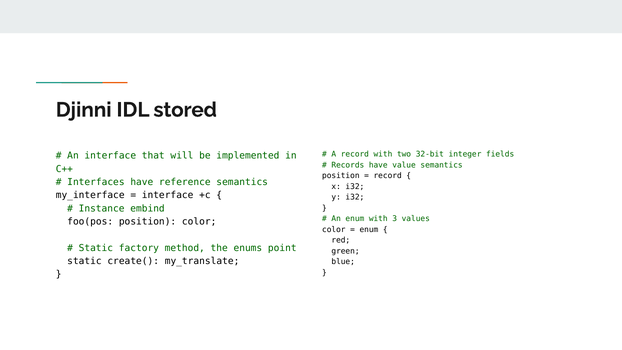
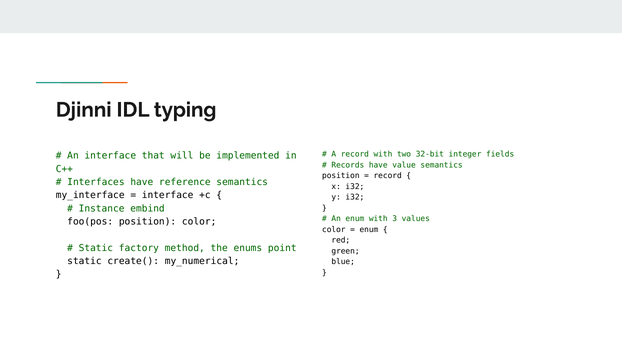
stored: stored -> typing (185, 110)
my_translate: my_translate -> my_numerical (202, 261)
